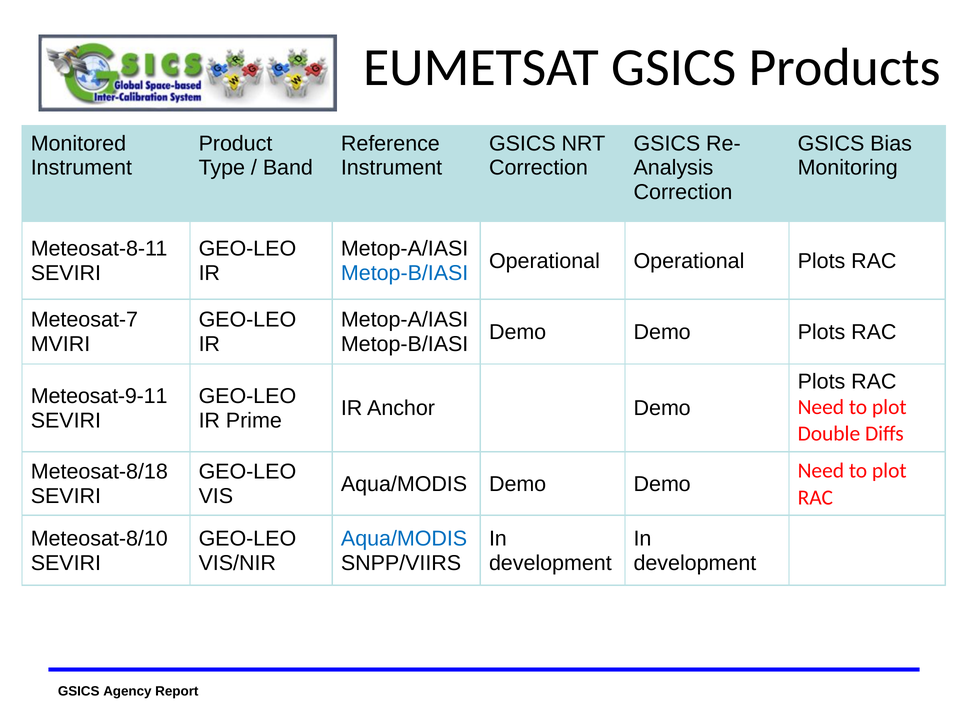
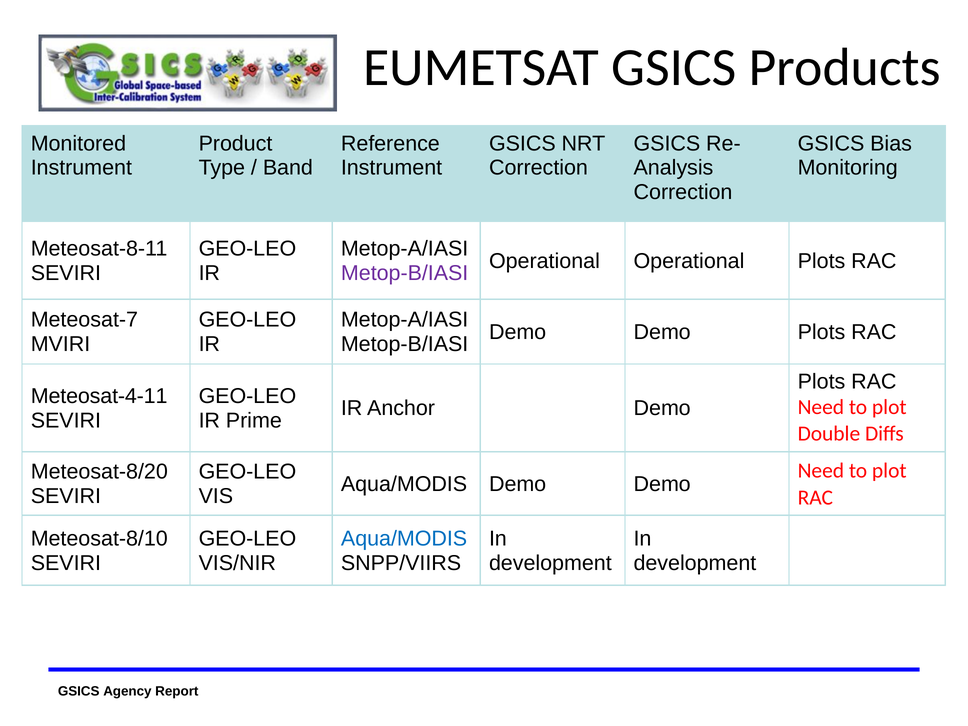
Metop-B/IASI colour: blue -> purple (405, 273)
Meteosat-9-11: Meteosat-9-11 -> Meteosat-4-11 (99, 396)
Meteosat-8/18: Meteosat-8/18 -> Meteosat-8/20 (99, 472)
